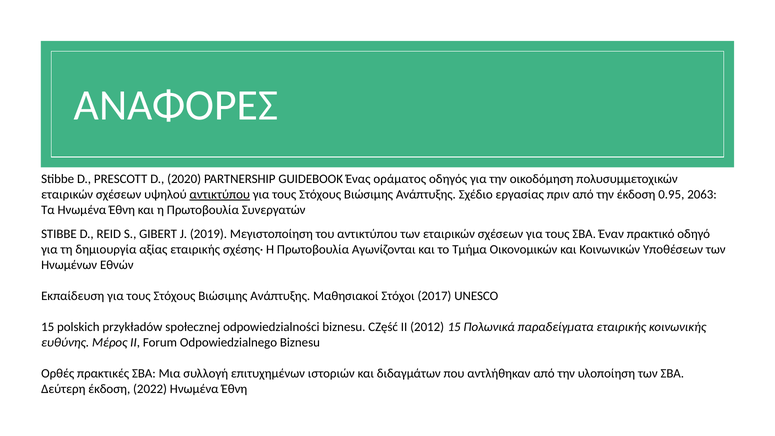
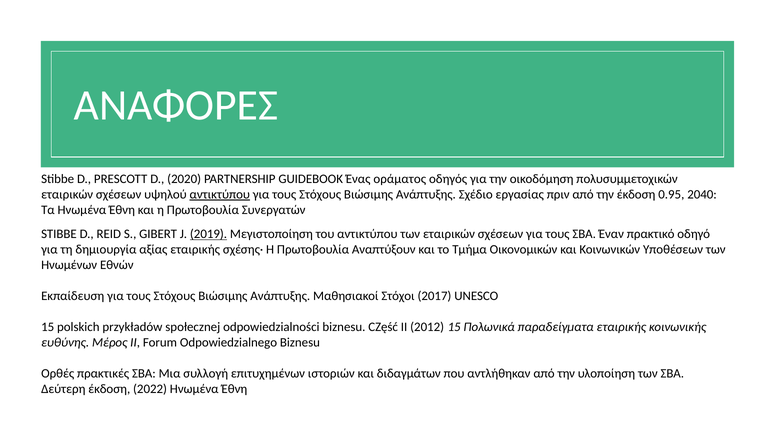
2063: 2063 -> 2040 (702, 194)
2019 underline: none -> present (209, 234)
Αγωνίζονται: Αγωνίζονται -> Αναπτύξουν (384, 250)
